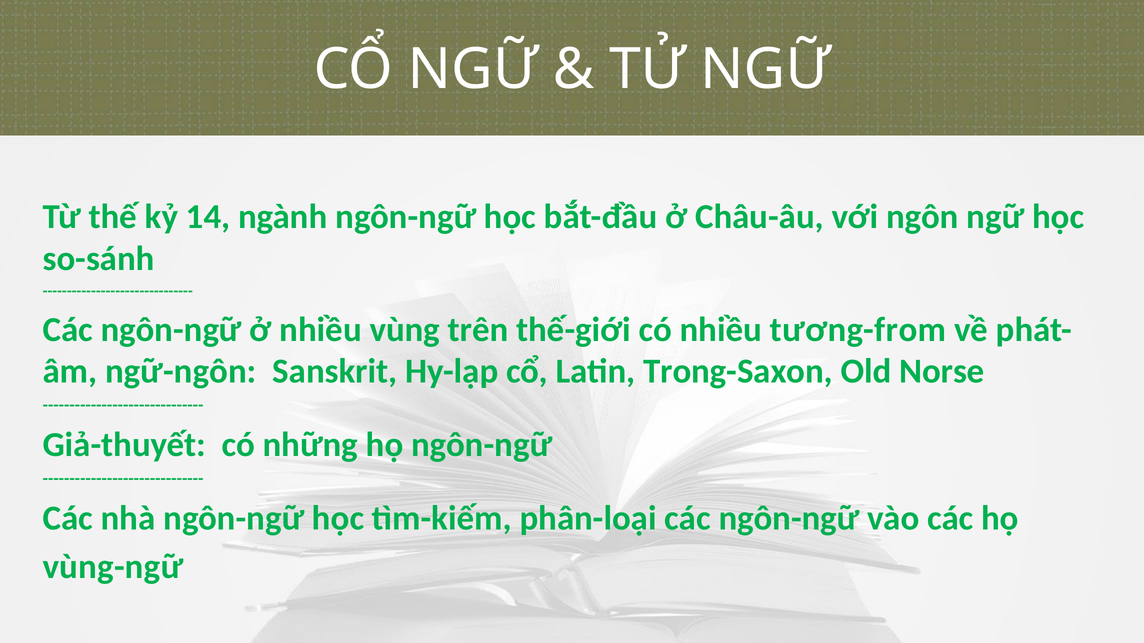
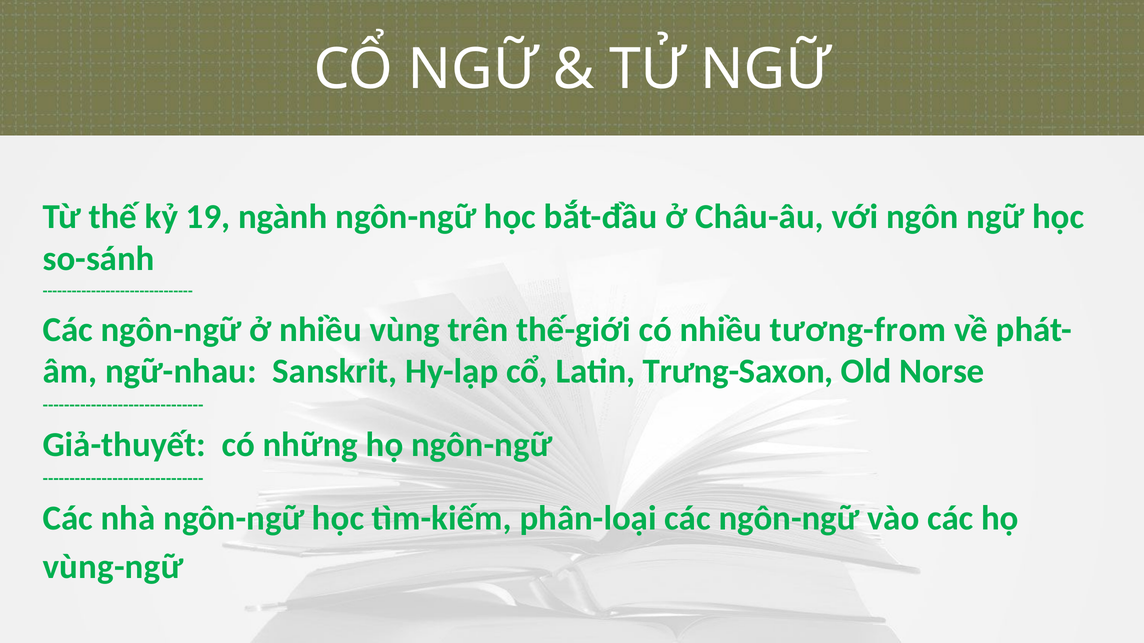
14: 14 -> 19 (208, 217)
ngữ-ngôn: ngữ-ngôn -> ngữ-nhau (181, 372)
Trong-Saxon: Trong-Saxon -> Trưng-Saxon (738, 372)
